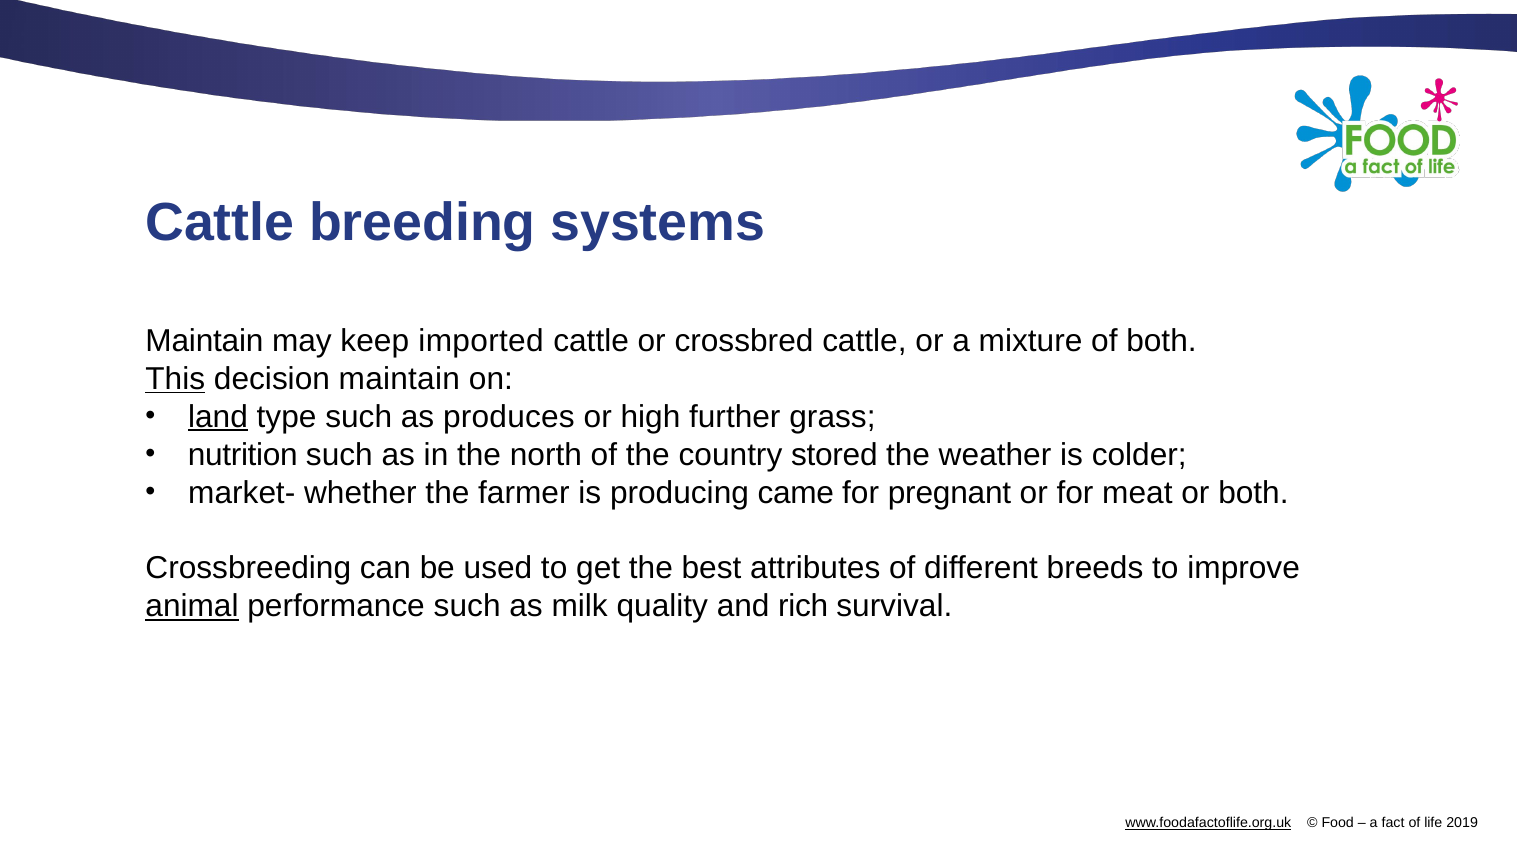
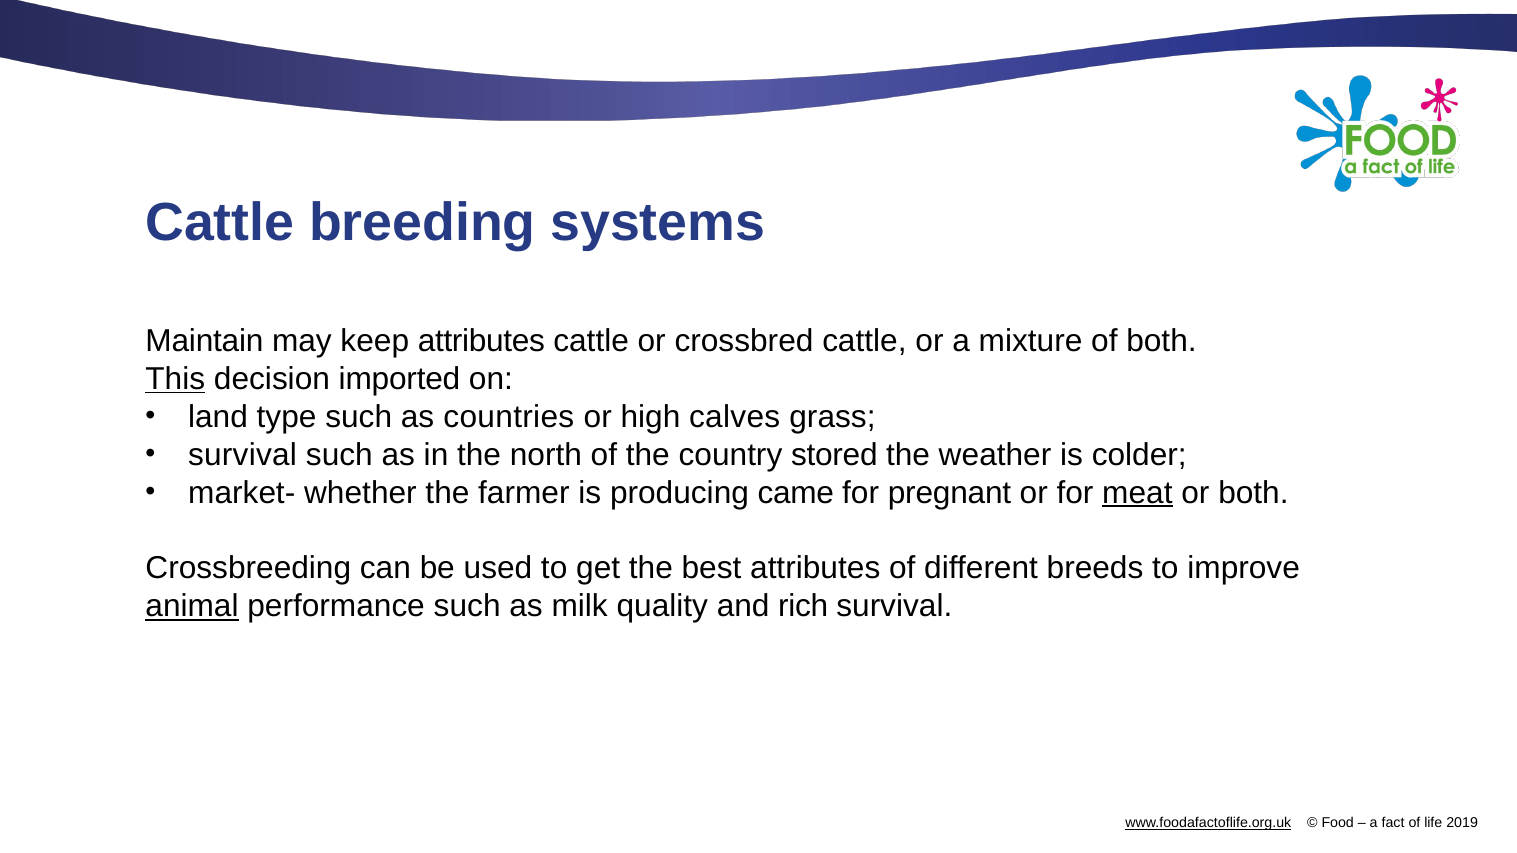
keep imported: imported -> attributes (481, 341)
decision maintain: maintain -> imported (399, 379)
land underline: present -> none (218, 417)
produces: produces -> countries (509, 417)
further: further -> calves (735, 417)
nutrition: nutrition -> survival (243, 455)
meat underline: none -> present (1137, 493)
